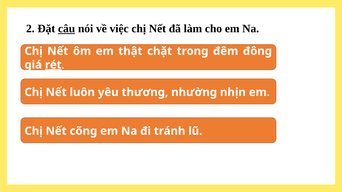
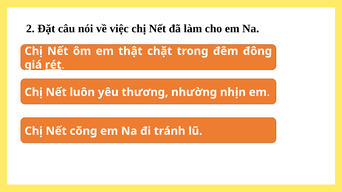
câu underline: present -> none (67, 29)
